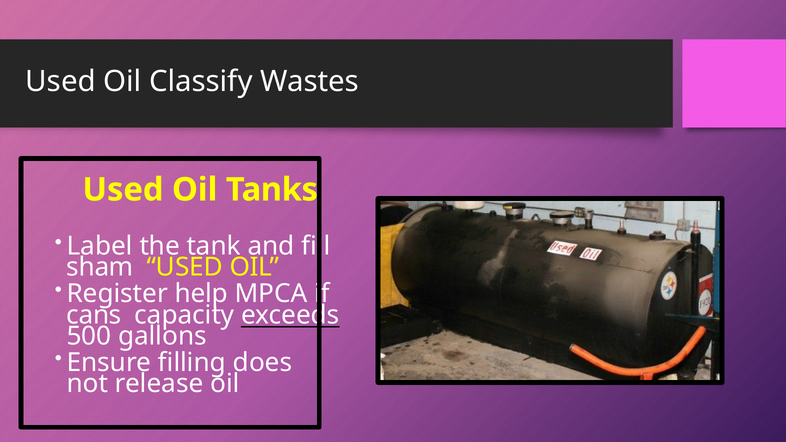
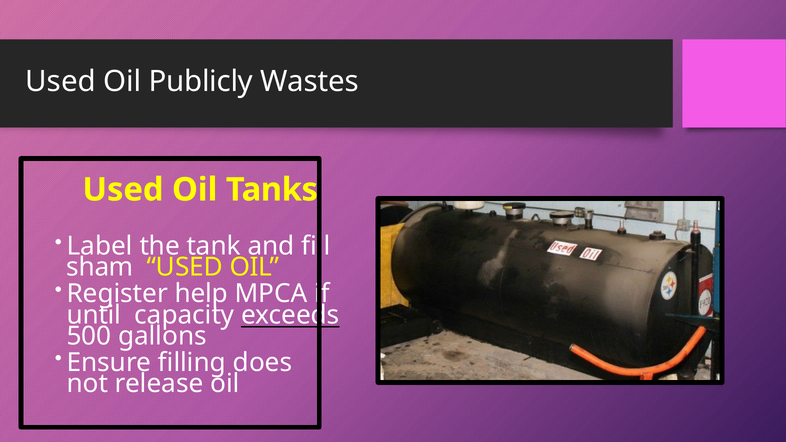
Classify: Classify -> Publicly (201, 82)
cans: cans -> until (94, 315)
